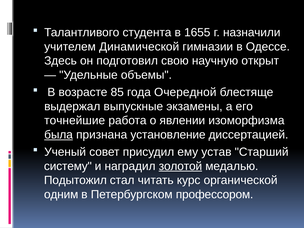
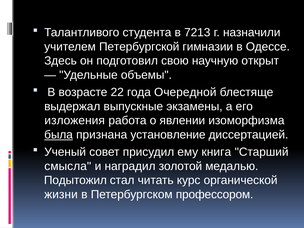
1655: 1655 -> 7213 (197, 32)
Динамической: Динамической -> Петербургской (139, 47)
85: 85 -> 22 (117, 92)
точнейшие: точнейшие -> изложения (75, 121)
устав: устав -> книга (216, 152)
систему: систему -> смысла (68, 166)
золотой underline: present -> none (180, 166)
одним: одним -> жизни (61, 194)
